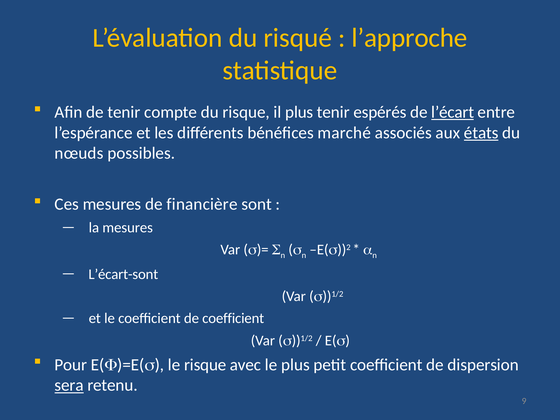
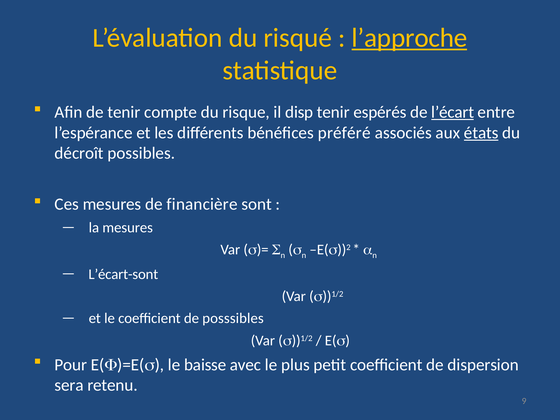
l’approche underline: none -> present (409, 38)
il plus: plus -> disp (299, 112)
marché: marché -> préféré (344, 133)
nœuds: nœuds -> décroît (79, 153)
de coefficient: coefficient -> posssibles (233, 318)
le risque: risque -> baisse (205, 365)
sera underline: present -> none (69, 385)
